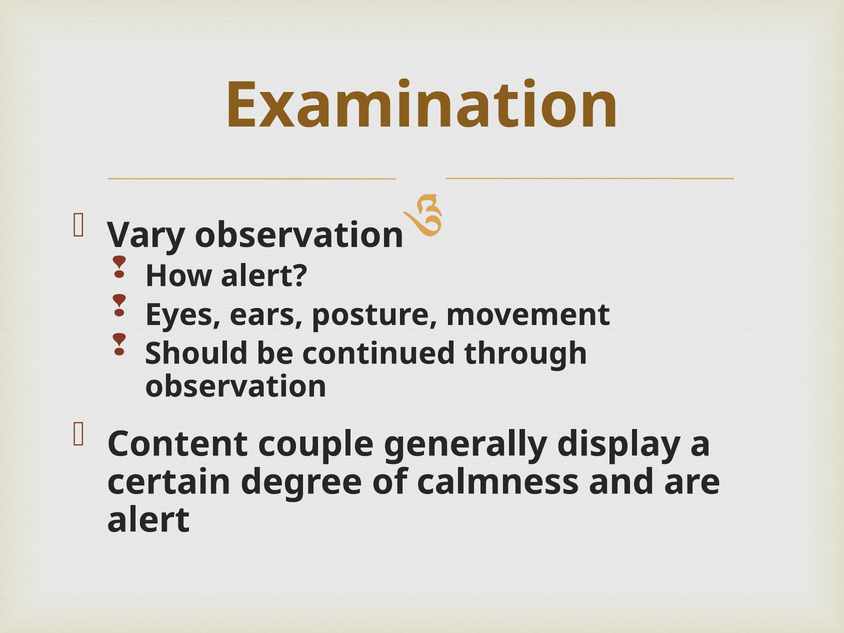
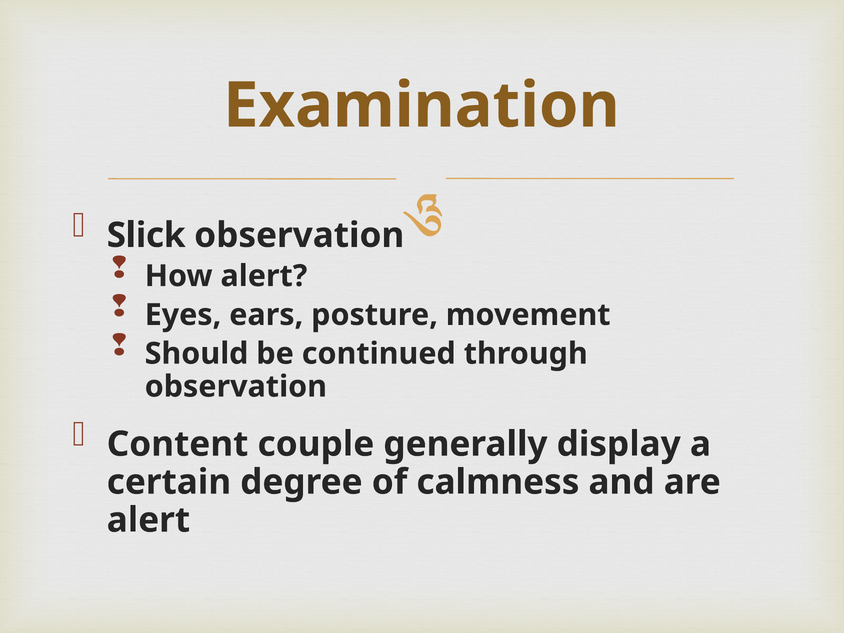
Vary: Vary -> Slick (146, 235)
